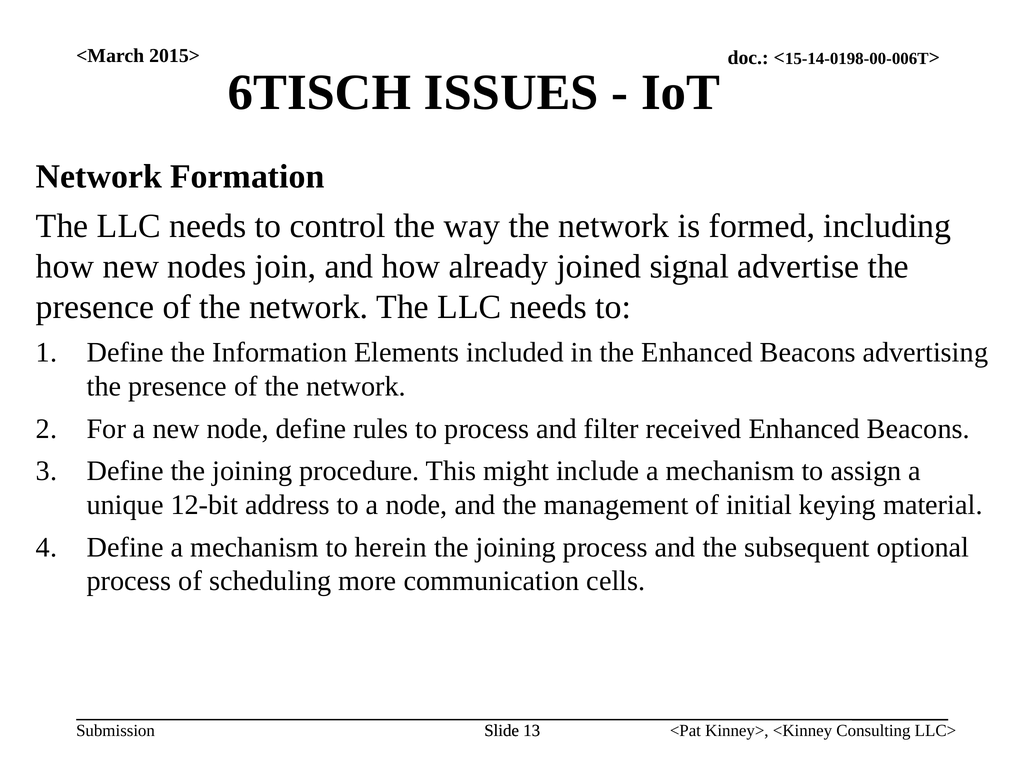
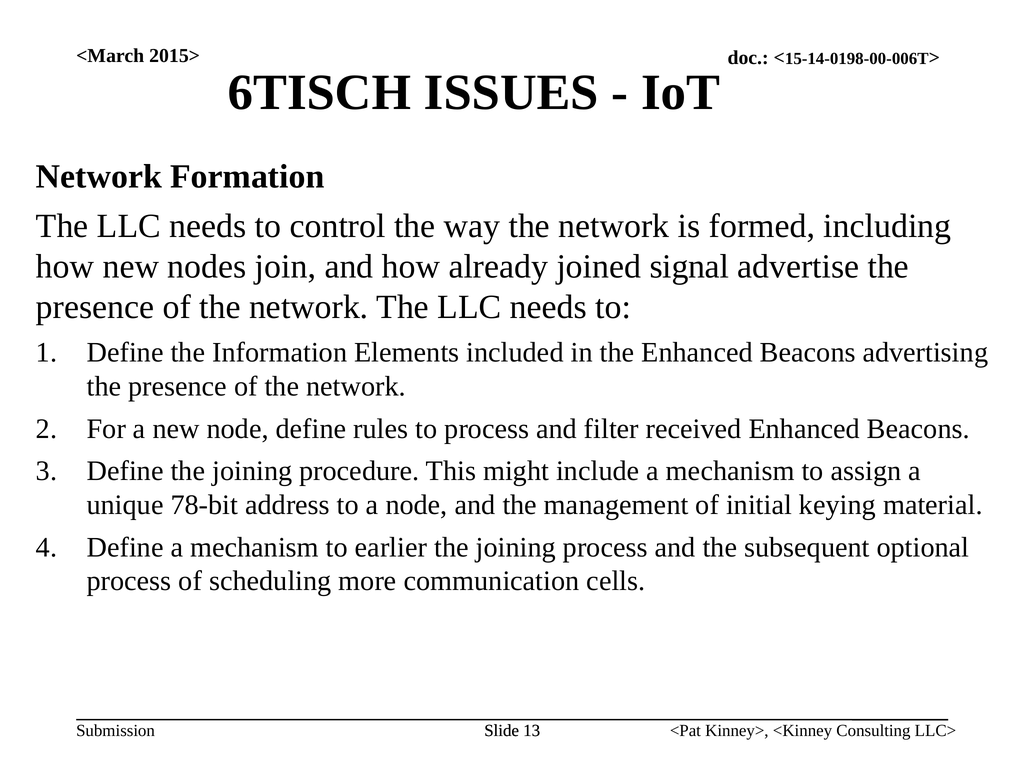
12-bit: 12-bit -> 78-bit (204, 505)
herein: herein -> earlier (391, 547)
